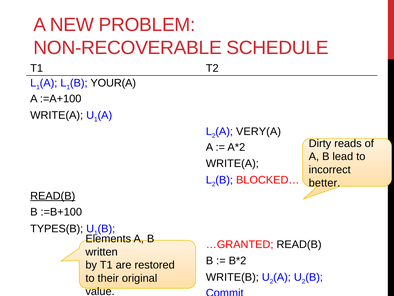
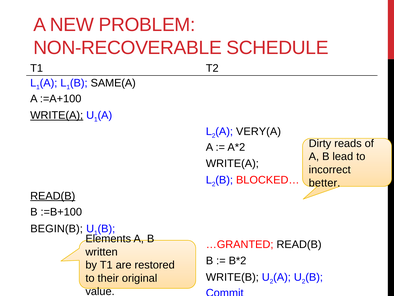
YOUR(A: YOUR(A -> SAME(A (113, 83)
WRITE(A underline: none -> present (57, 115)
TYPES(B: TYPES(B -> BEGIN(B (57, 228)
